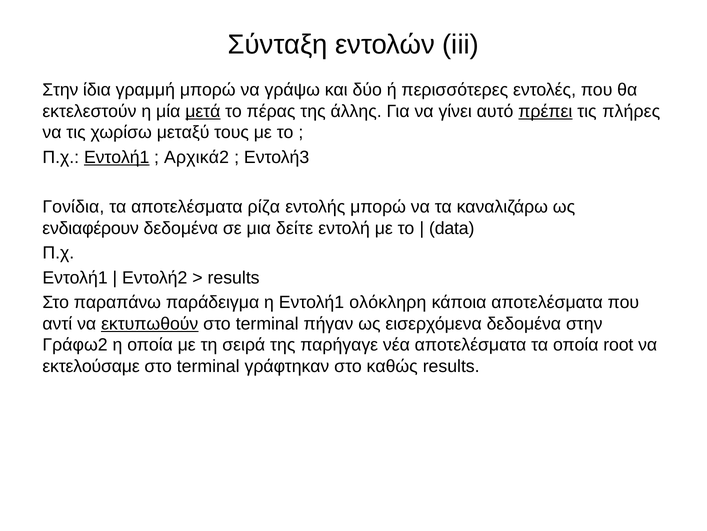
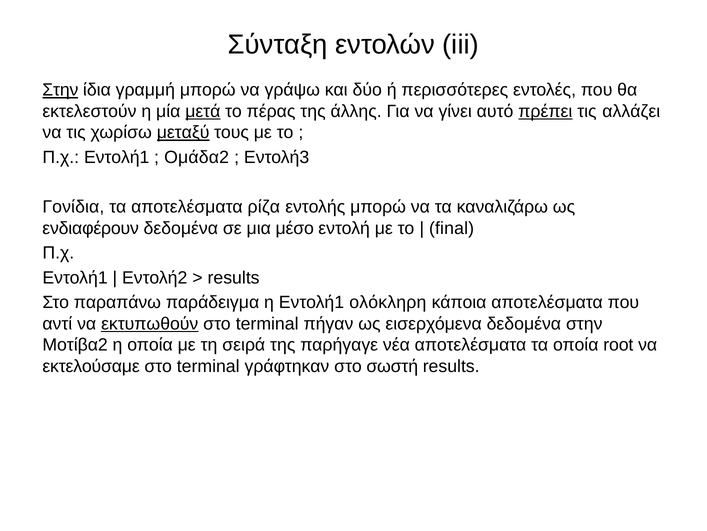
Στην underline: none -> present (60, 90)
πλήρες: πλήρες -> αλλάζει (631, 111)
μεταξύ underline: none -> present (183, 132)
Εντολή1 underline: present -> none (117, 157)
Αρχικά2: Αρχικά2 -> Ομάδα2 (197, 157)
δείτε: δείτε -> μέσο (295, 228)
data: data -> final (452, 228)
Γράφω2: Γράφω2 -> Μοτίβα2 (75, 345)
καθώς: καθώς -> σωστή (392, 366)
